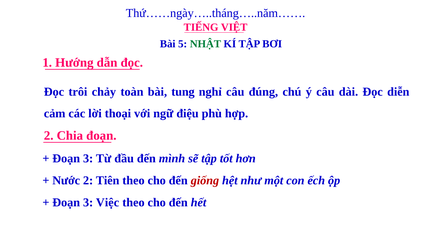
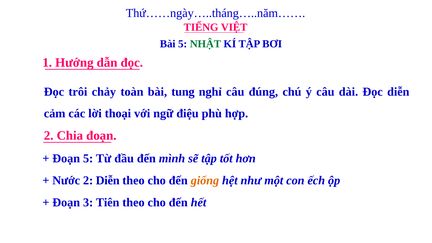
3: 3 -> 5 (88, 158)
2 Tiên: Tiên -> Diễn (108, 180)
giống colour: red -> orange (205, 180)
Việc: Việc -> Tiên (108, 202)
